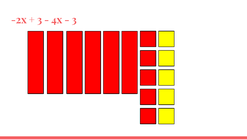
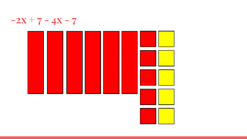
3: 3 -> 7 (39, 20)
3: 3 -> 7 (74, 20)
